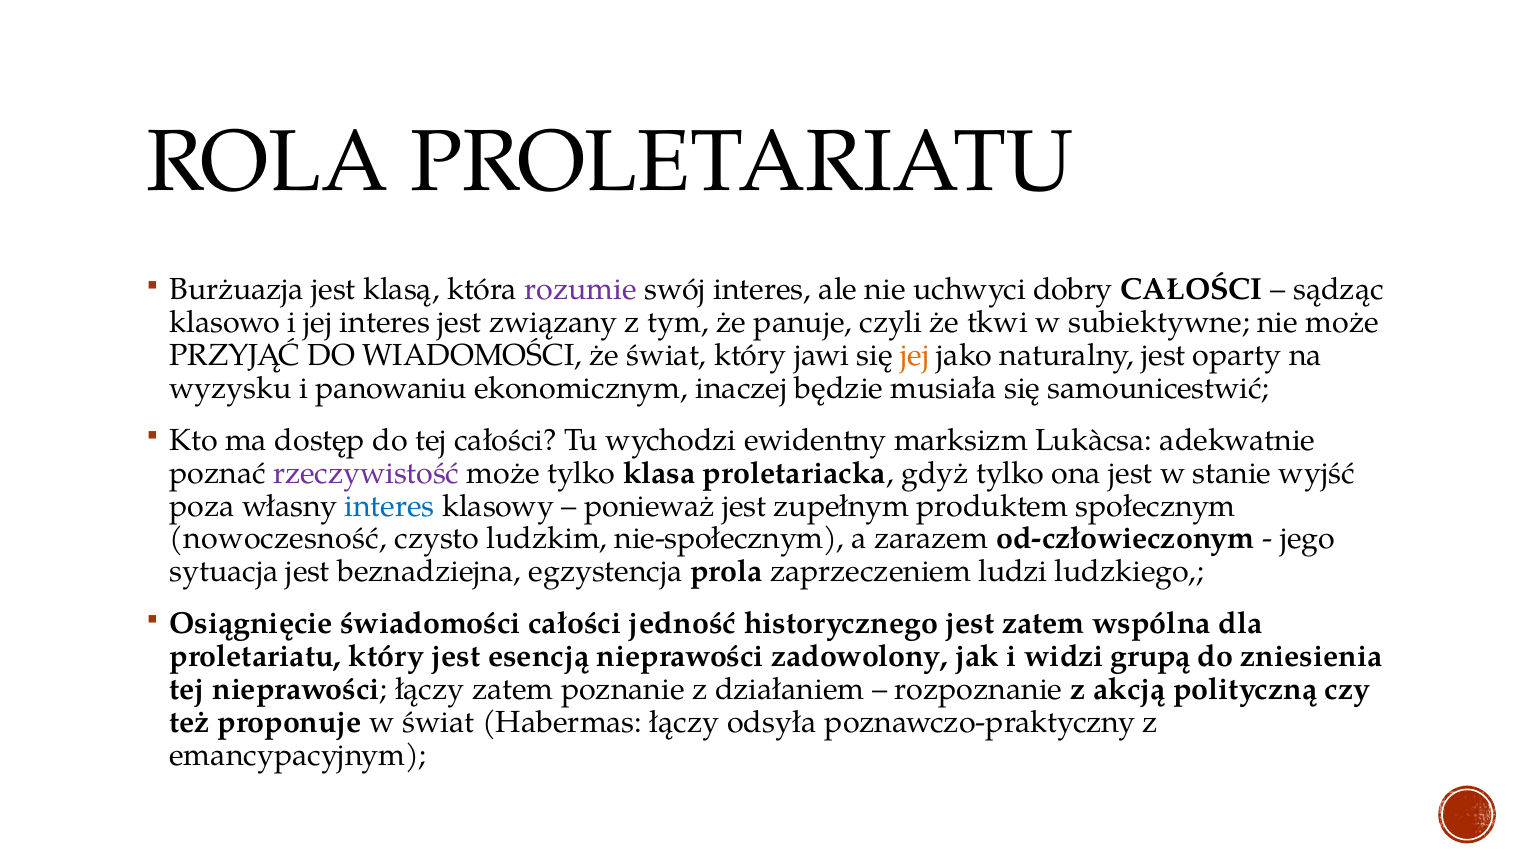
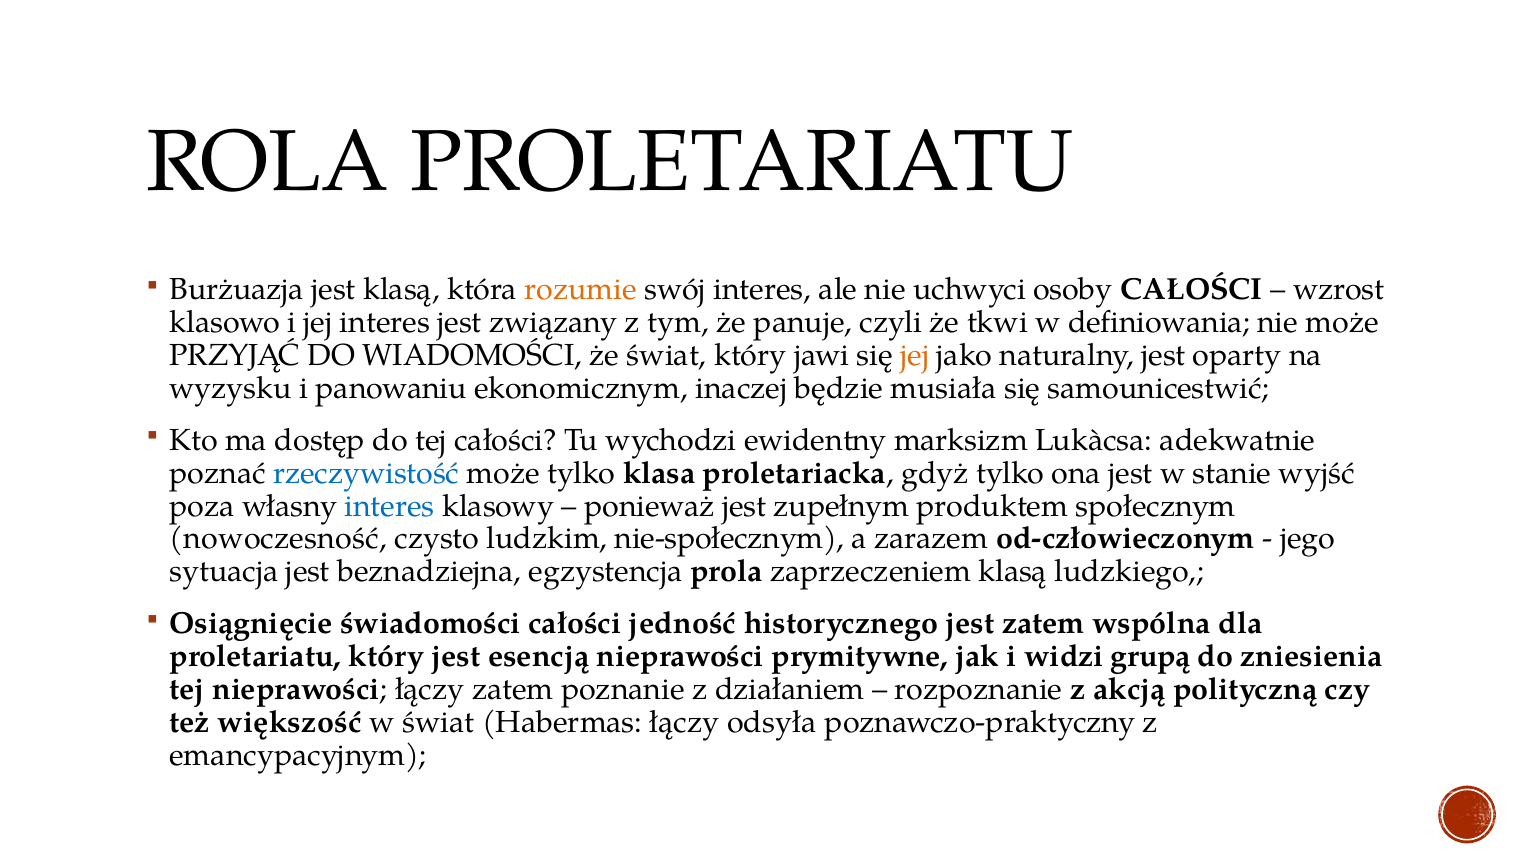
rozumie colour: purple -> orange (581, 290)
dobry: dobry -> osoby (1073, 290)
sądząc: sądząc -> wzrost (1339, 290)
subiektywne: subiektywne -> definiowania (1159, 323)
rzeczywistość colour: purple -> blue (366, 473)
zaprzeczeniem ludzi: ludzi -> klasą (1013, 572)
zadowolony: zadowolony -> prymitywne (860, 657)
proponuje: proponuje -> większość (290, 723)
